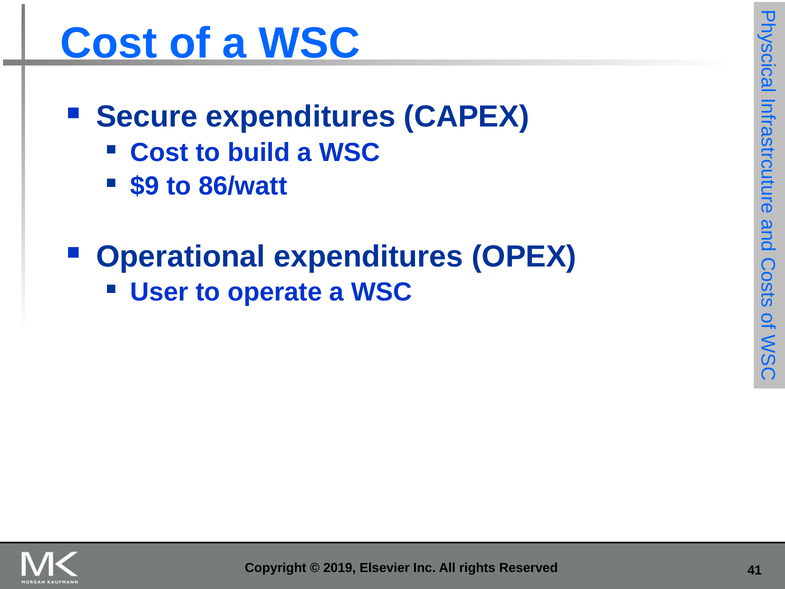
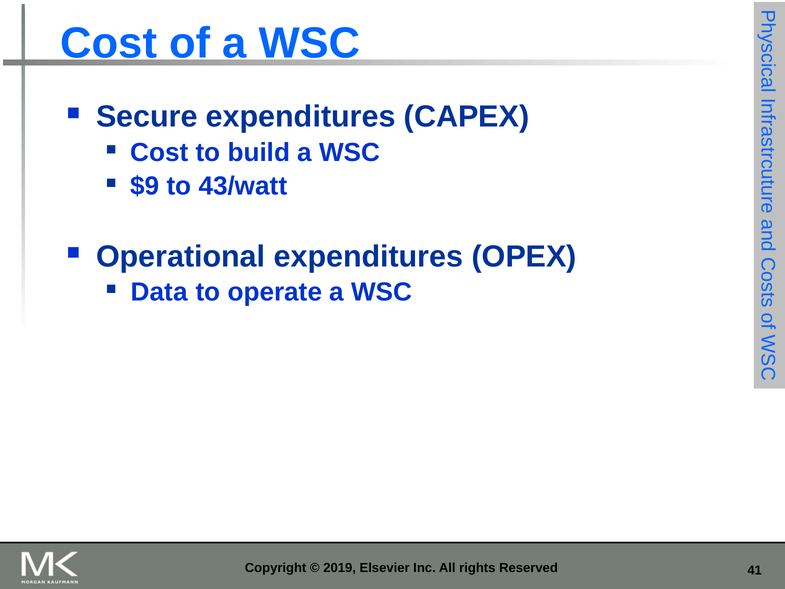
86/watt: 86/watt -> 43/watt (243, 186)
User: User -> Data (159, 292)
